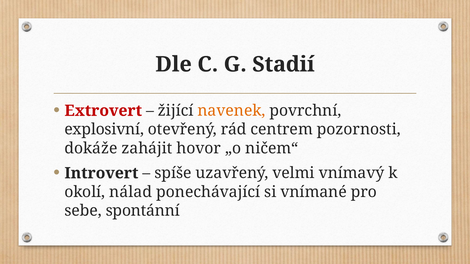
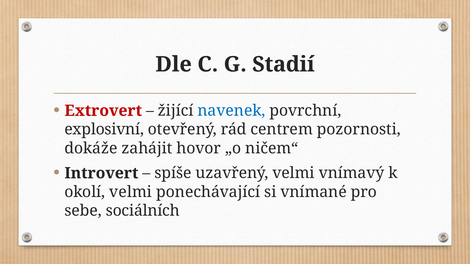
navenek colour: orange -> blue (231, 111)
okolí nálad: nálad -> velmi (131, 192)
spontánní: spontánní -> sociálních (143, 211)
